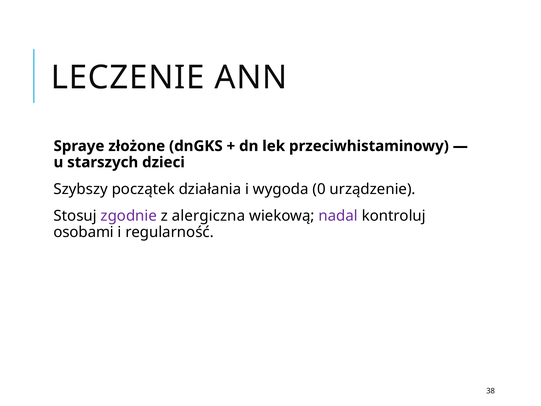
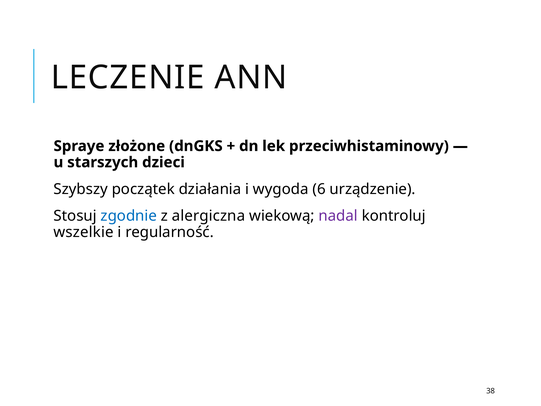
0: 0 -> 6 (319, 189)
zgodnie colour: purple -> blue (129, 216)
osobami: osobami -> wszelkie (84, 232)
